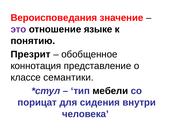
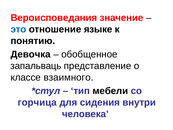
это colour: purple -> blue (18, 29)
Презрит: Презрит -> Девочка (31, 54)
коннотация: коннотация -> запальваць (36, 66)
семантики: семантики -> взаимного (68, 77)
порицат: порицат -> горчица (37, 102)
